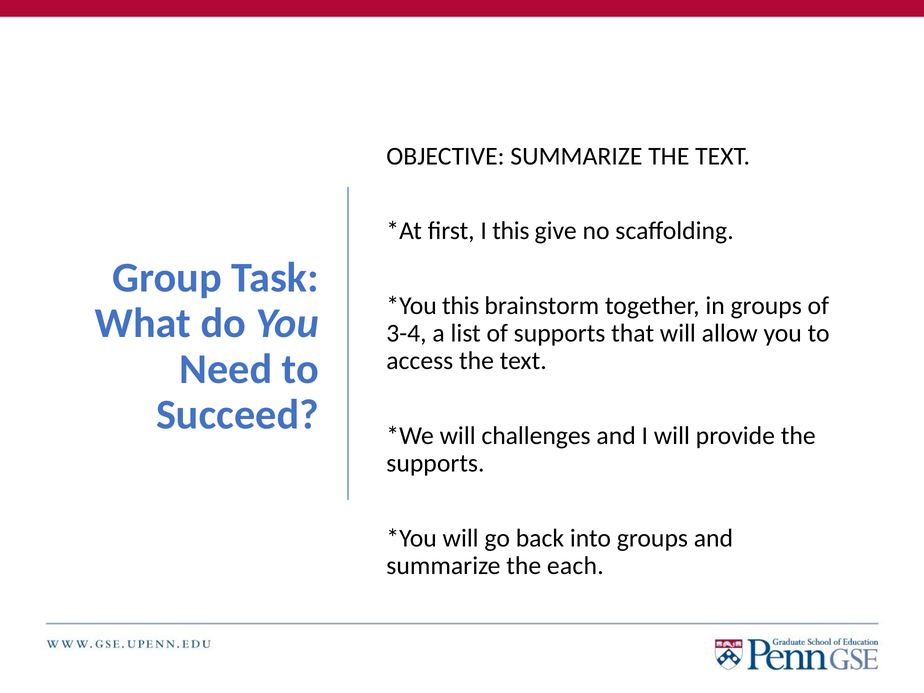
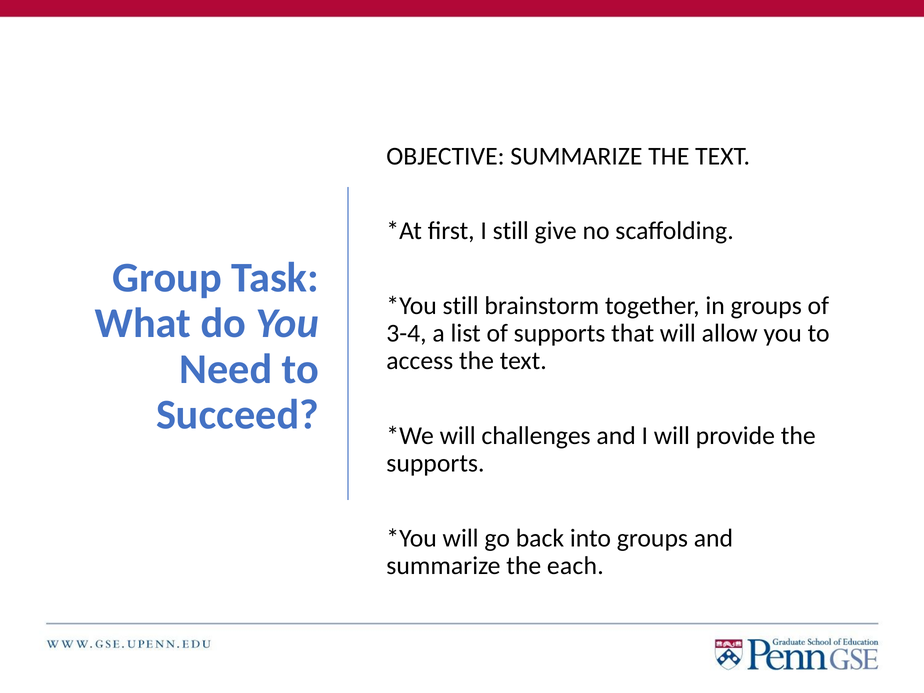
I this: this -> still (511, 231)
this: this -> still (461, 306)
